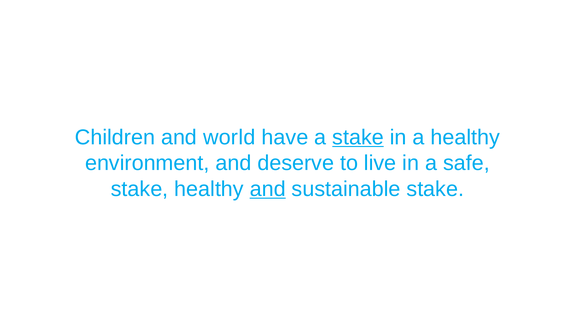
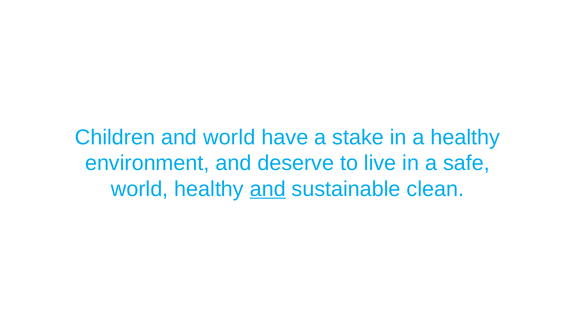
stake underline: present -> none (358, 137)
stake: stake -> world (140, 189)
sustainable stake: stake -> clean (435, 189)
